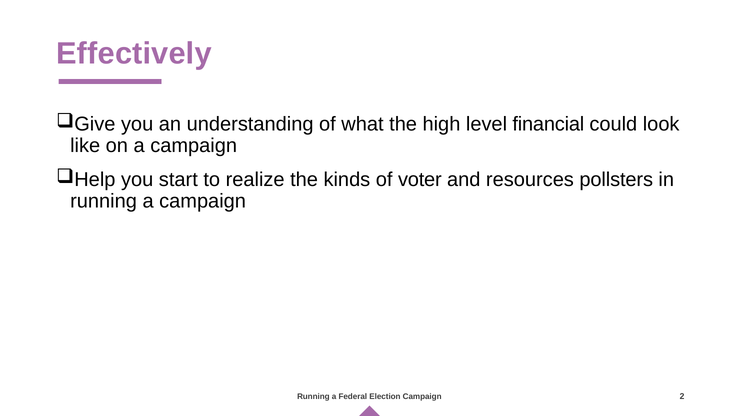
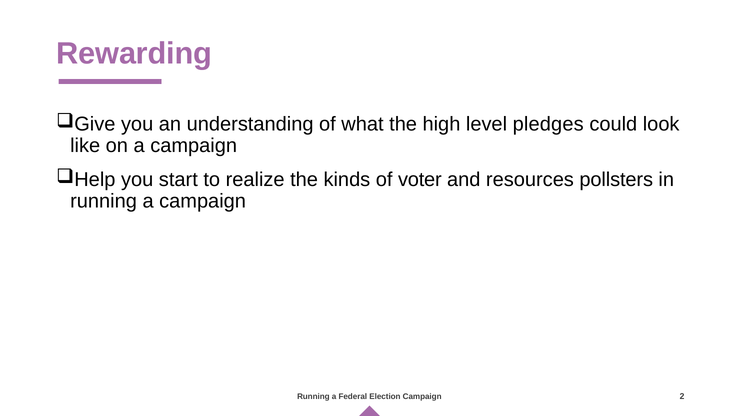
Effectively: Effectively -> Rewarding (134, 54)
financial: financial -> pledges (548, 124)
